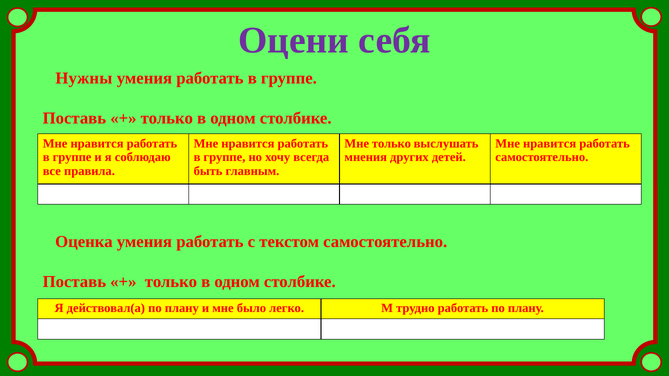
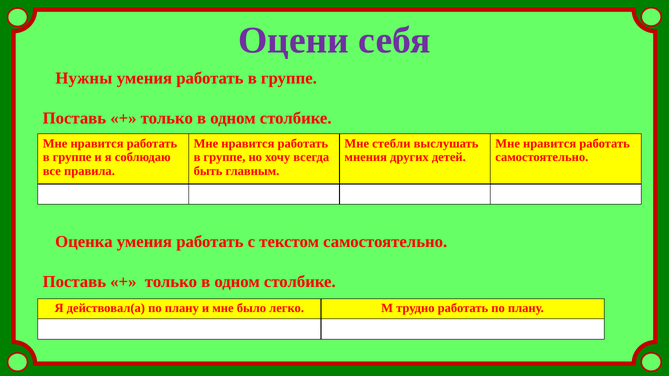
Мне только: только -> стебли (391, 144)
